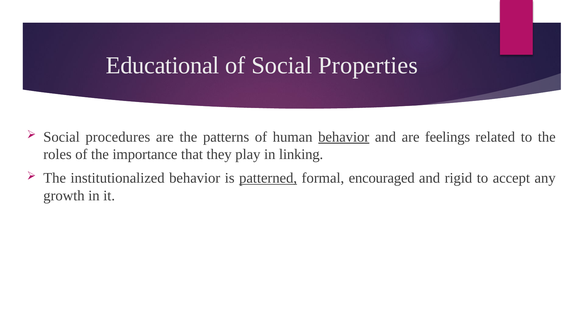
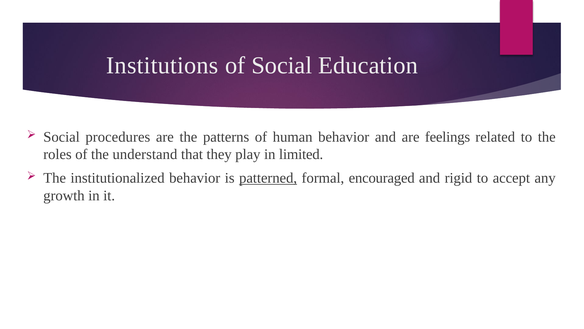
Educational: Educational -> Institutions (162, 65)
Properties: Properties -> Education (368, 65)
behavior underline: present -> none (344, 137)
importance: importance -> understand (145, 154)
linking: linking -> limited (301, 154)
